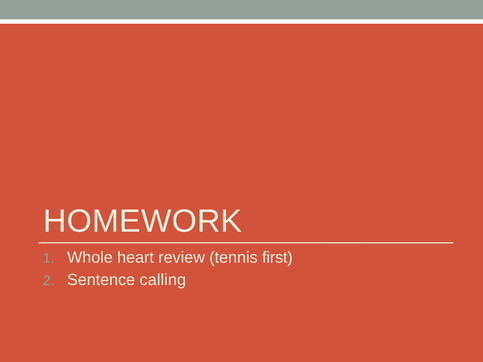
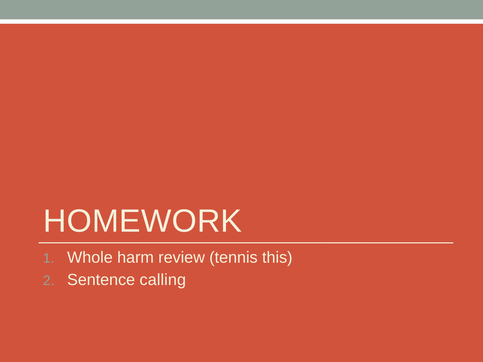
heart: heart -> harm (136, 258)
first: first -> this (277, 258)
